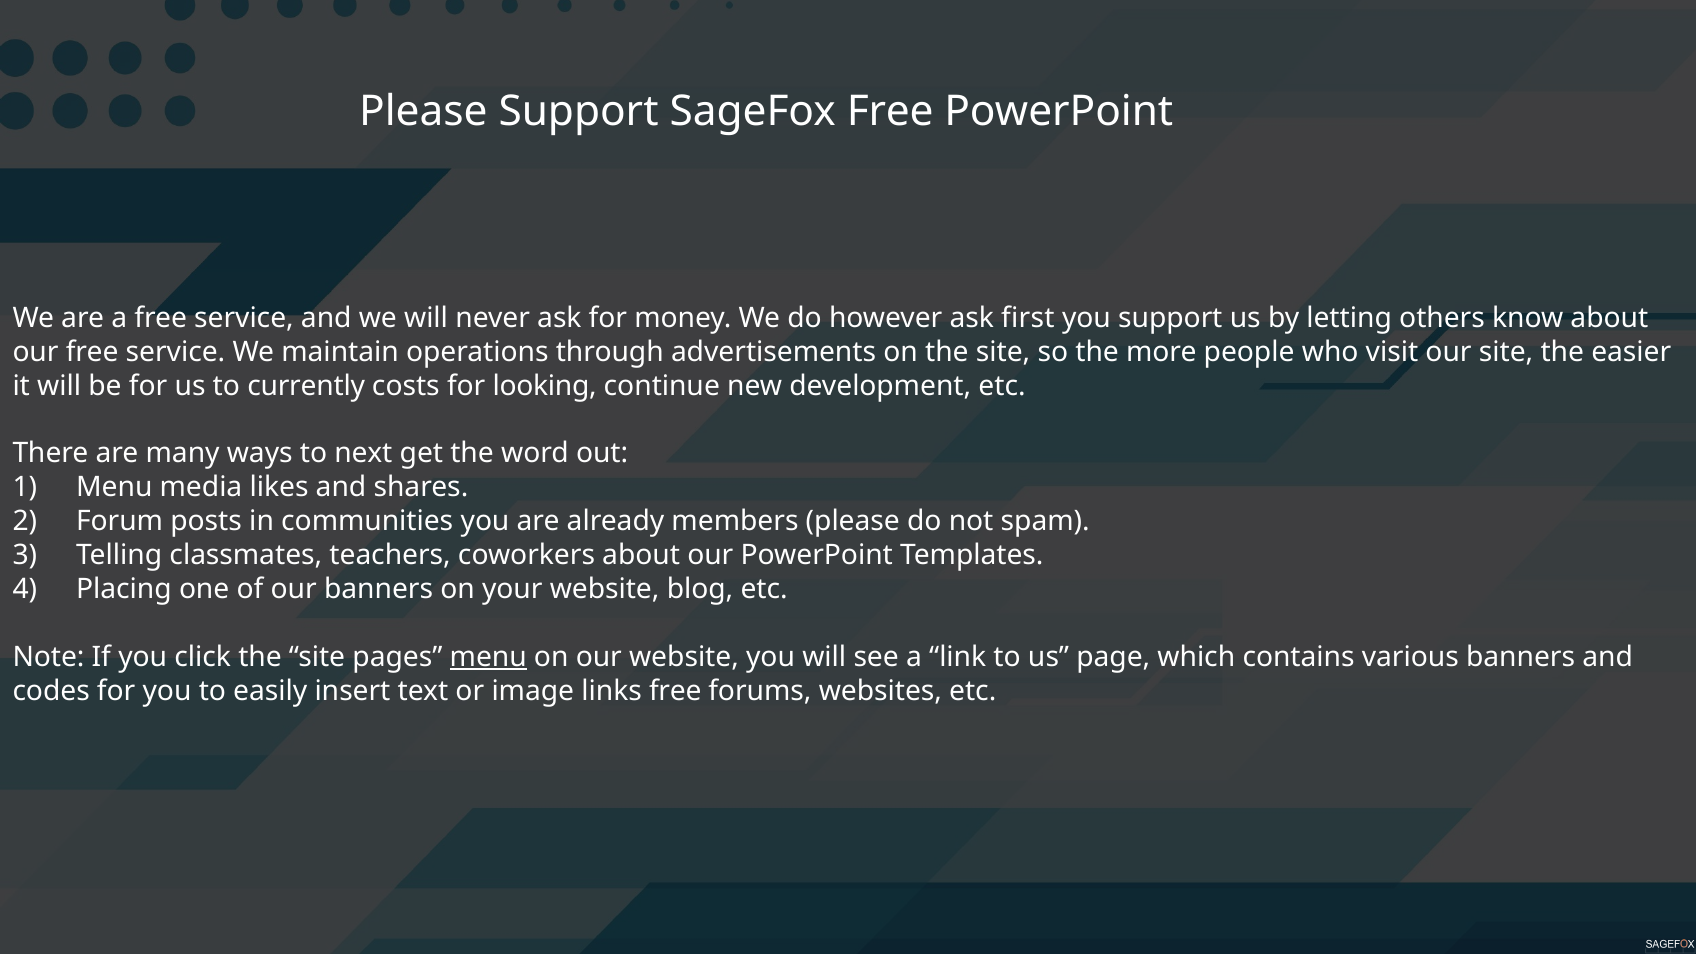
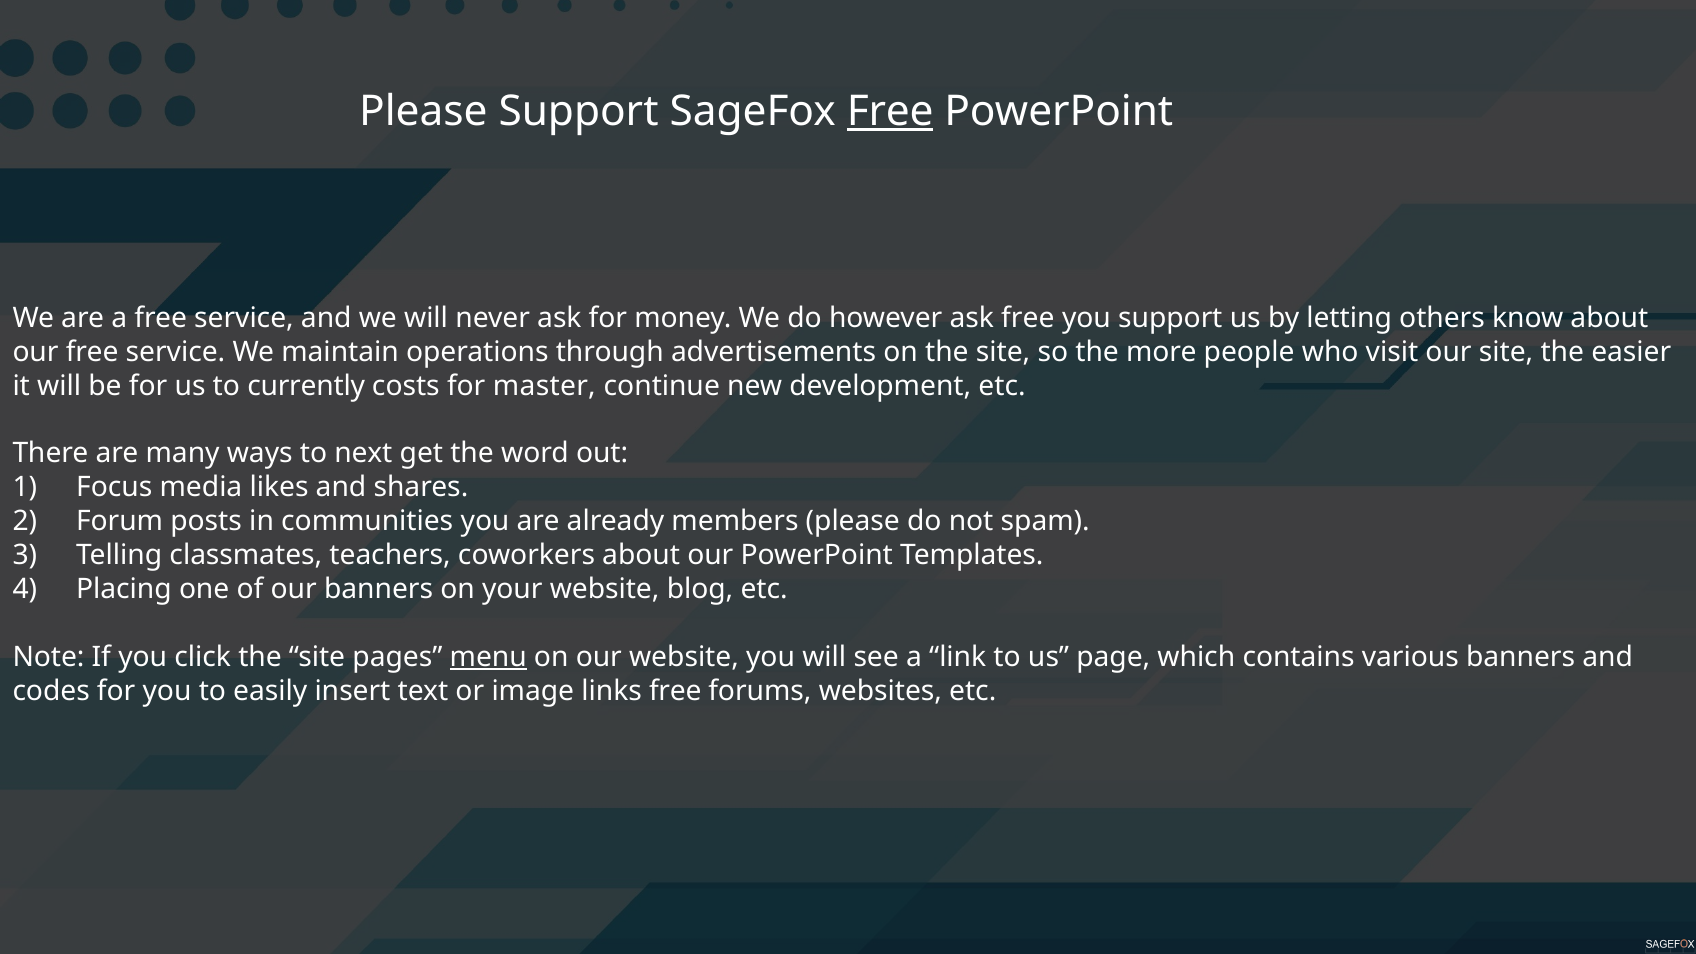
Free underline: none -> present (890, 111)
ask first: first -> free (1028, 318)
looking: looking -> master (544, 386)
Menu: Menu -> Focus (114, 487)
